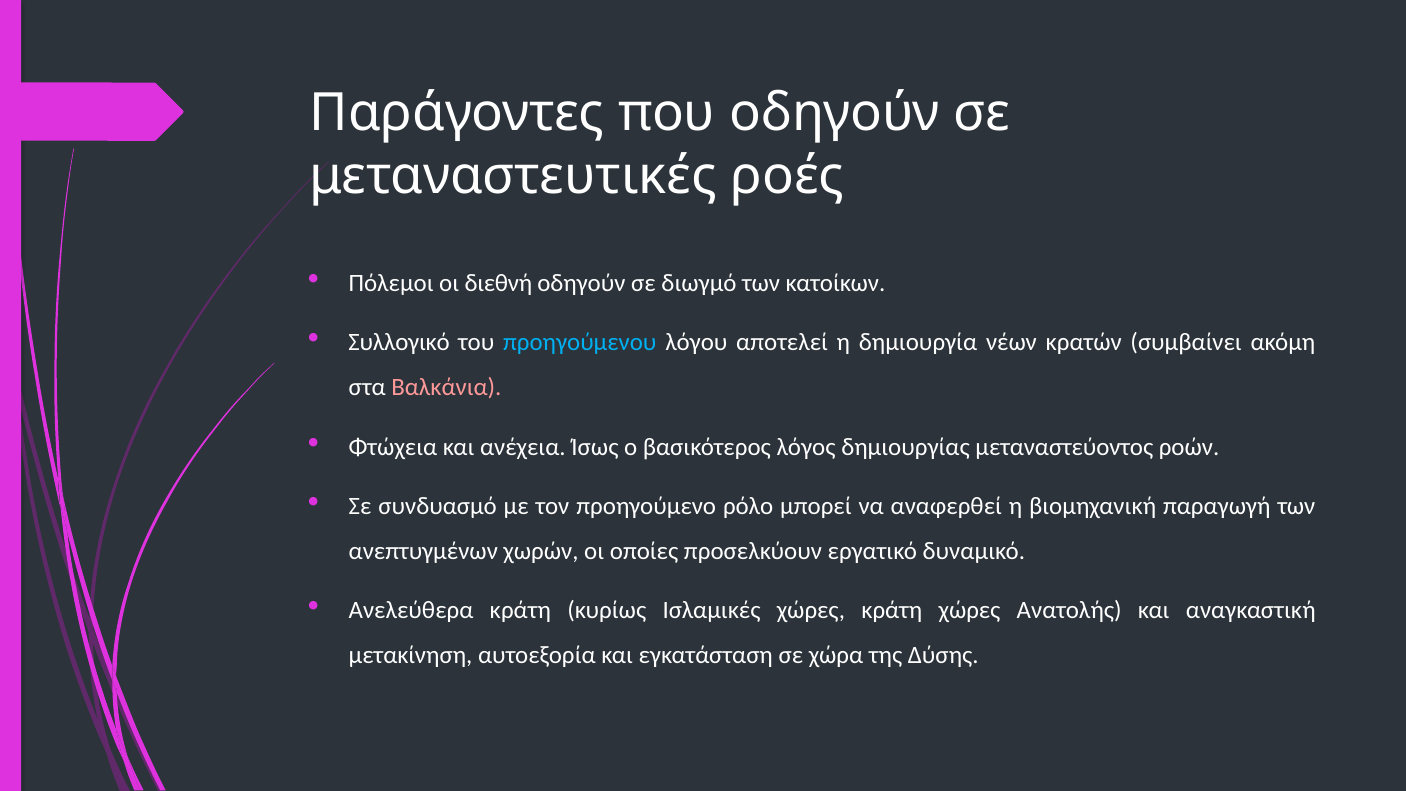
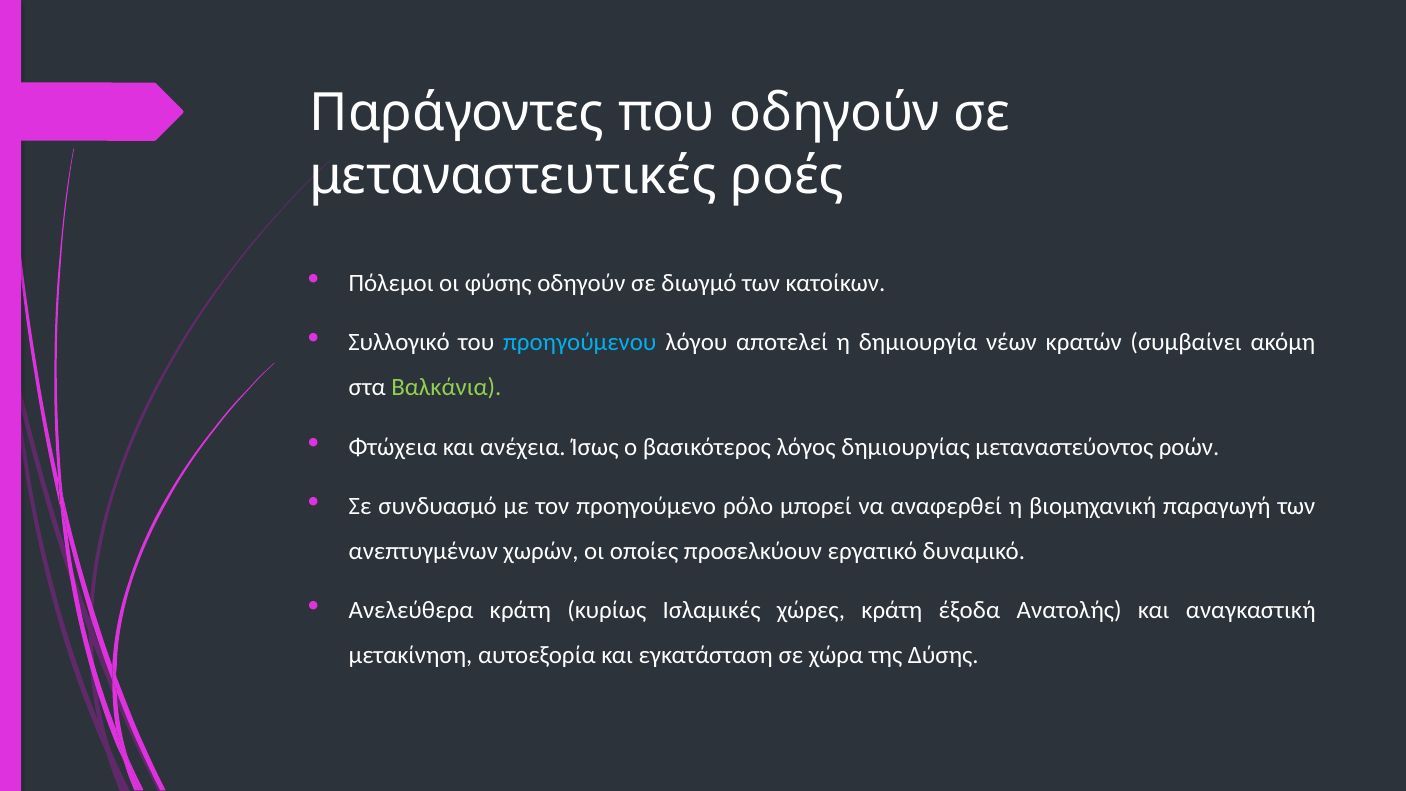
διεθνή: διεθνή -> φύσης (498, 283)
Βαλκάνια colour: pink -> light green (446, 387)
κράτη χώρες: χώρες -> έξοδα (969, 611)
